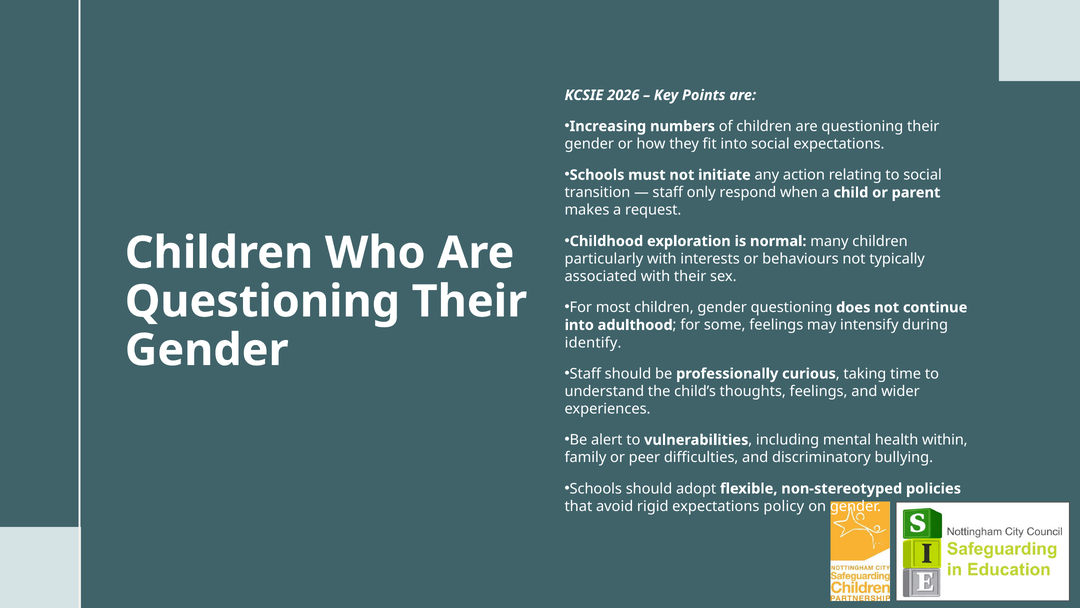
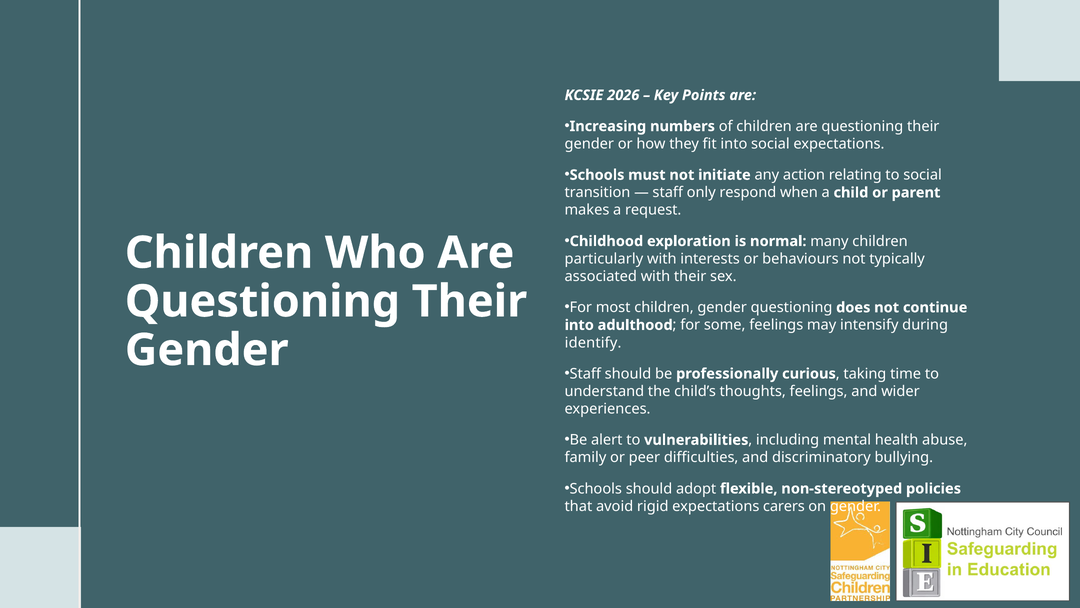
within: within -> abuse (945, 440)
policy: policy -> carers (784, 506)
